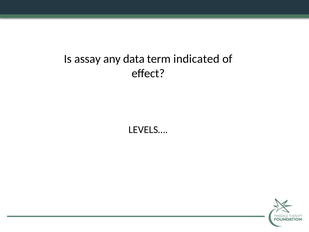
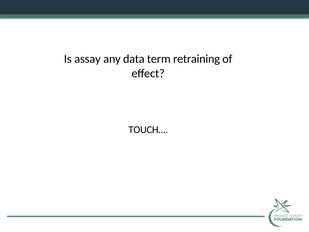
indicated: indicated -> retraining (197, 59)
LEVELS…: LEVELS… -> TOUCH… (148, 130)
